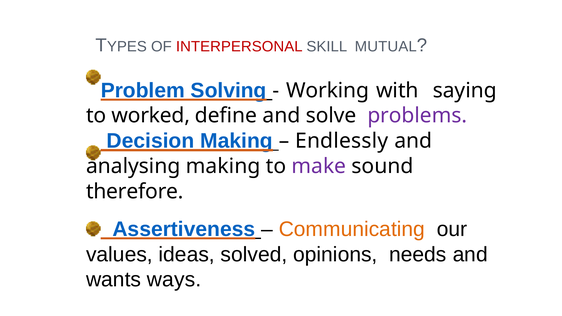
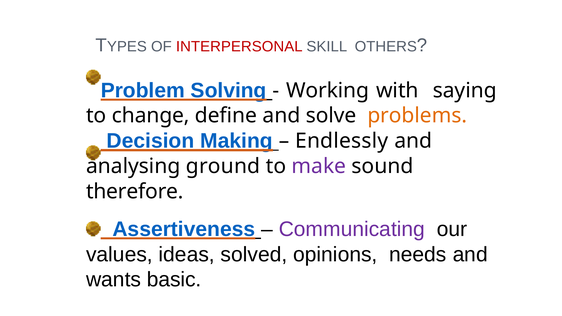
MUTUAL: MUTUAL -> OTHERS (386, 47)
worked: worked -> change (151, 116)
problems colour: purple -> orange (417, 116)
analysing making: making -> ground (223, 166)
Communicating colour: orange -> purple (352, 229)
ways: ways -> basic (174, 280)
